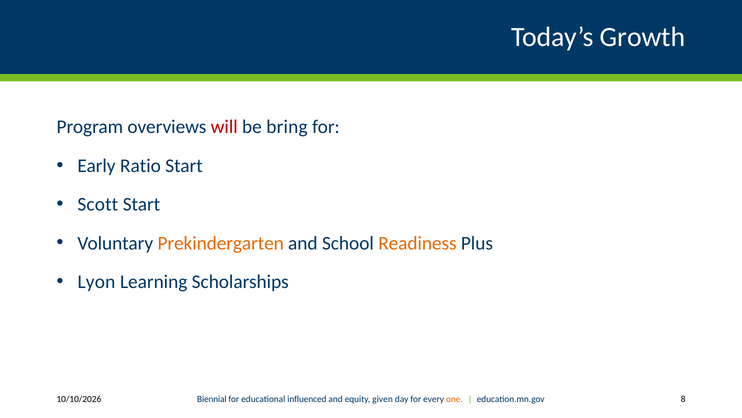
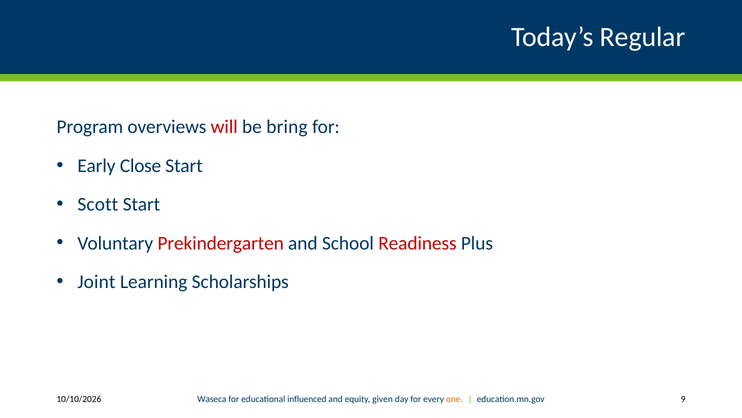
Growth: Growth -> Regular (643, 37)
Ratio: Ratio -> Close (141, 165)
Prekindergarten colour: orange -> red (221, 243)
Readiness colour: orange -> red (417, 243)
Lyon: Lyon -> Joint (96, 281)
8: 8 -> 9 (683, 398)
Biennial: Biennial -> Waseca (212, 399)
